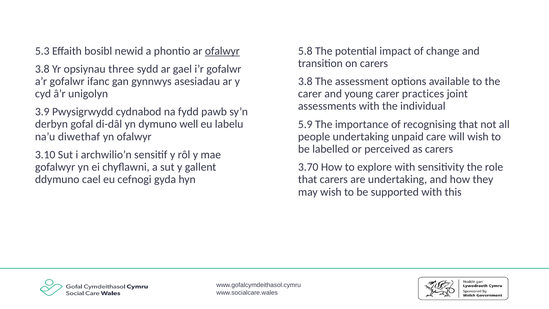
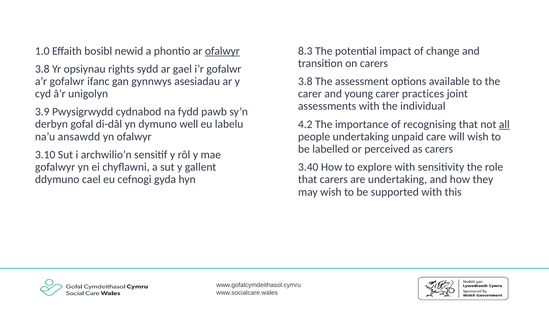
5.3: 5.3 -> 1.0 (42, 51)
5.8: 5.8 -> 8.3 (305, 51)
three: three -> rights (121, 69)
5.9: 5.9 -> 4.2 (305, 124)
all underline: none -> present (504, 124)
diwethaf: diwethaf -> ansawdd (79, 136)
3.70: 3.70 -> 3.40 (308, 167)
